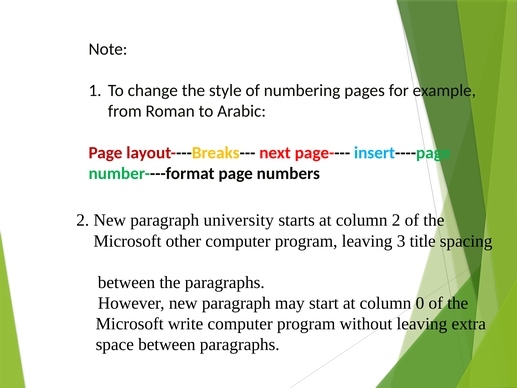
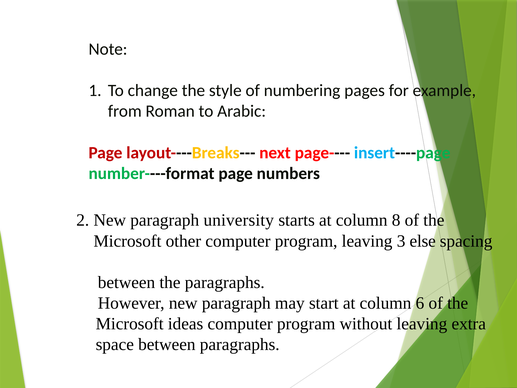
column 2: 2 -> 8 (396, 220)
title: title -> else (423, 241)
0: 0 -> 6 (420, 303)
write: write -> ideas (186, 324)
